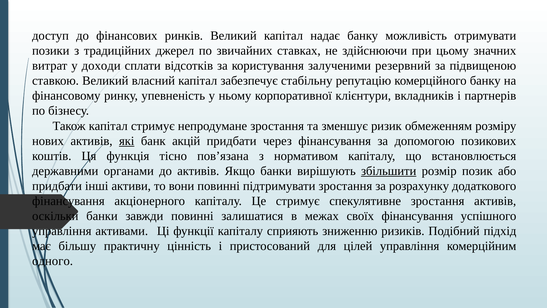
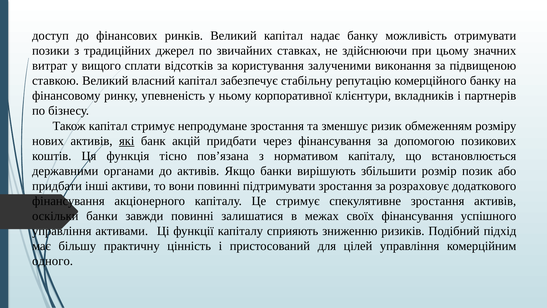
доходи: доходи -> вищого (101, 66)
резервний: резервний -> виконання (403, 66)
збільшити underline: present -> none (389, 171)
розрахунку: розрахунку -> розраховує (419, 186)
